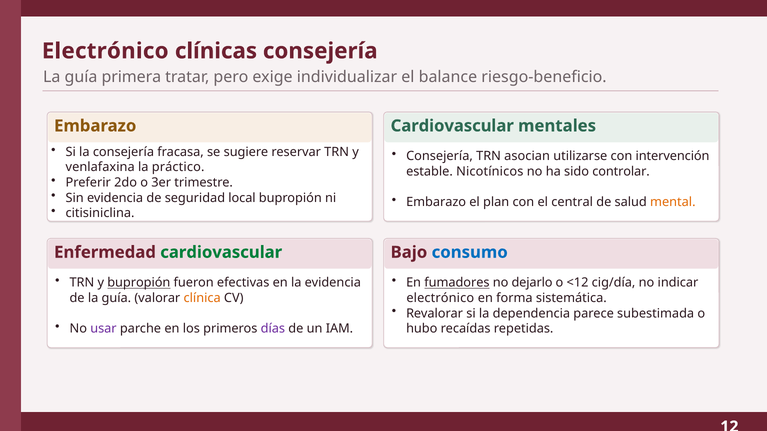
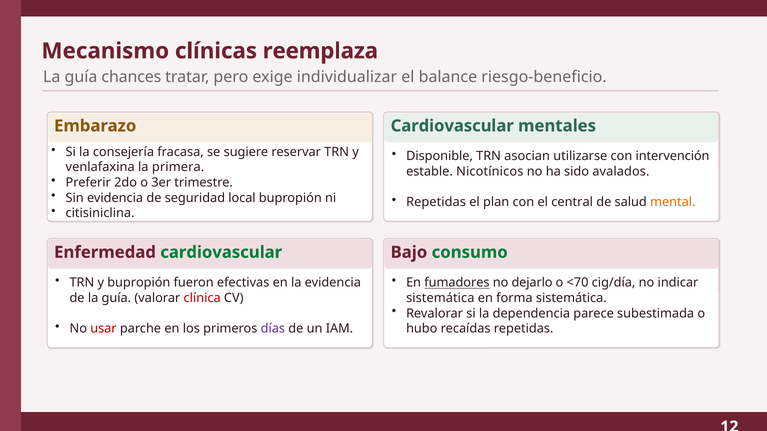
Electrónico: Electrónico -> Mecanismo (105, 51)
clínicas consejería: consejería -> reemplaza (320, 51)
primera: primera -> chances (131, 77)
Consejería: Consejería -> Disponible (440, 156)
práctico: práctico -> primera (178, 167)
controlar: controlar -> avalados (621, 172)
Embarazo: Embarazo -> Repetidas (436, 202)
consumo colour: blue -> green (470, 253)
bupropión underline: present -> none (139, 283)
<12: <12 -> <70 (578, 283)
clínica colour: orange -> red (202, 298)
electrónico: electrónico -> sistemática (440, 298)
usar colour: purple -> red (103, 329)
